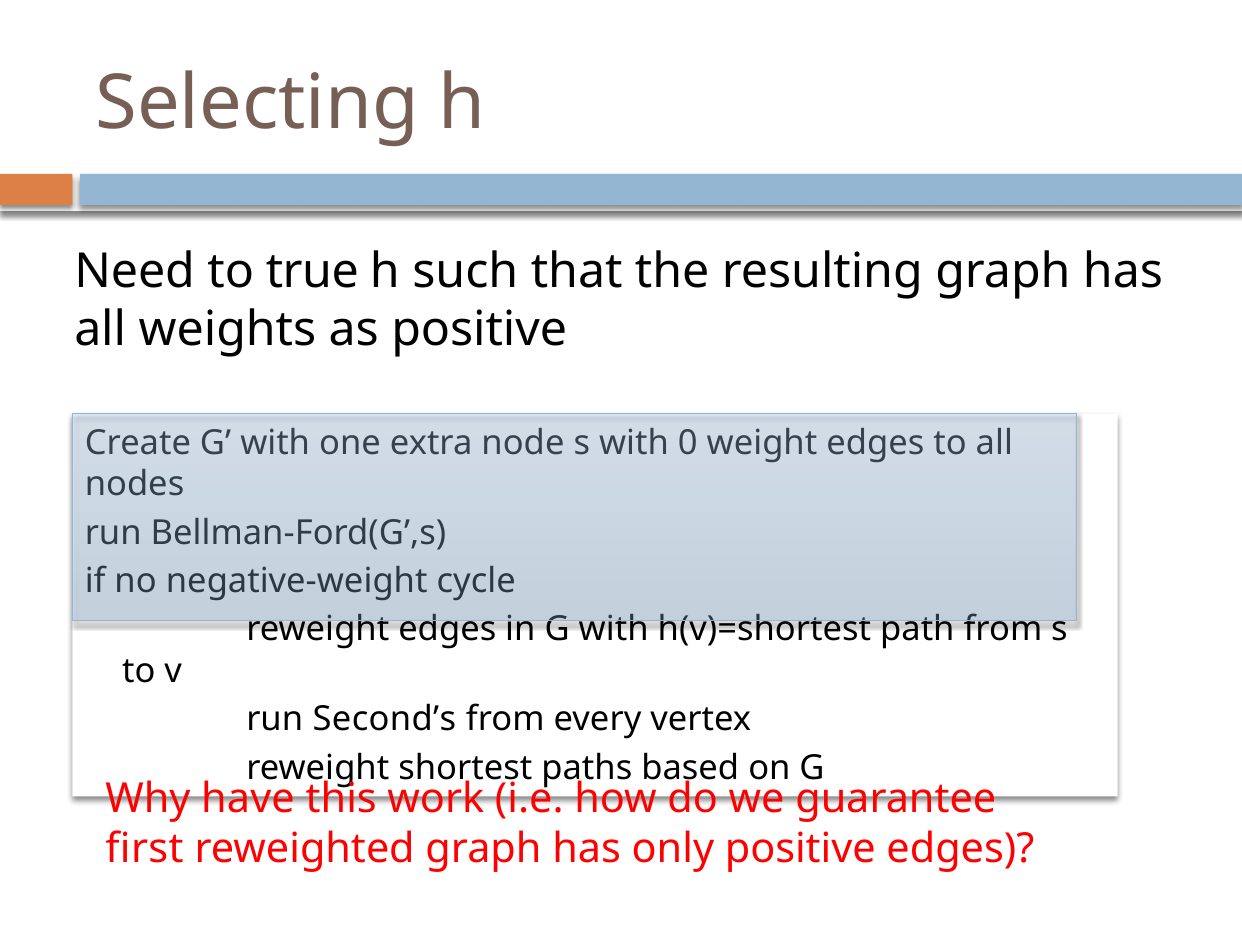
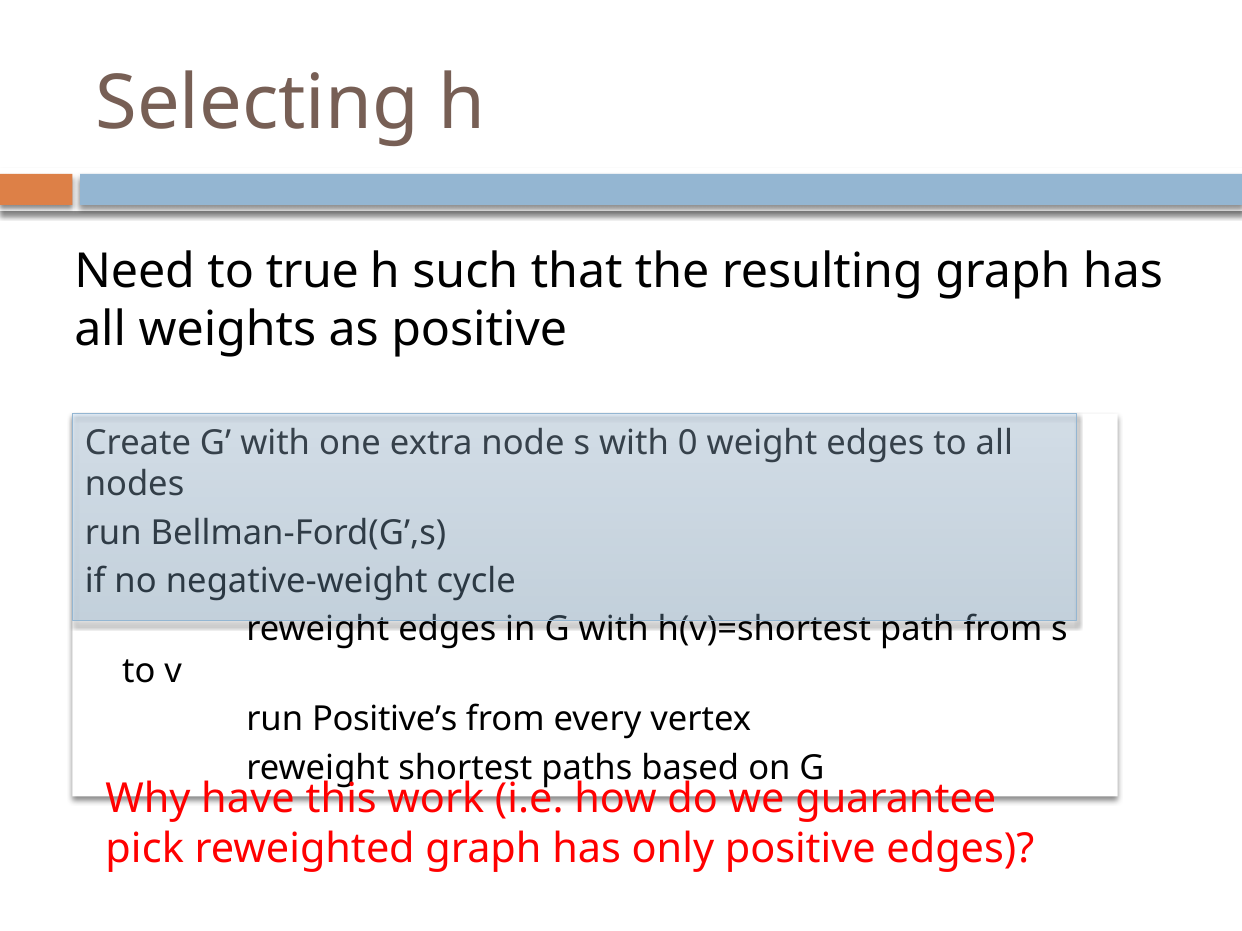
Second’s: Second’s -> Positive’s (385, 720)
first: first -> pick (145, 849)
